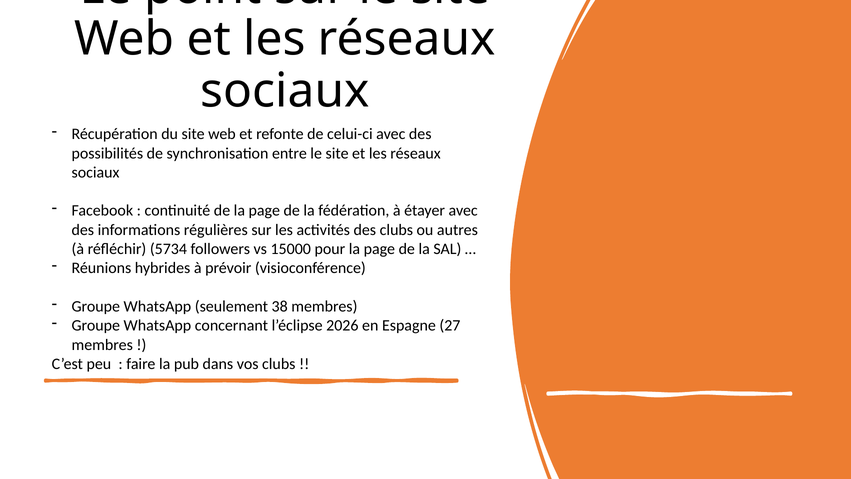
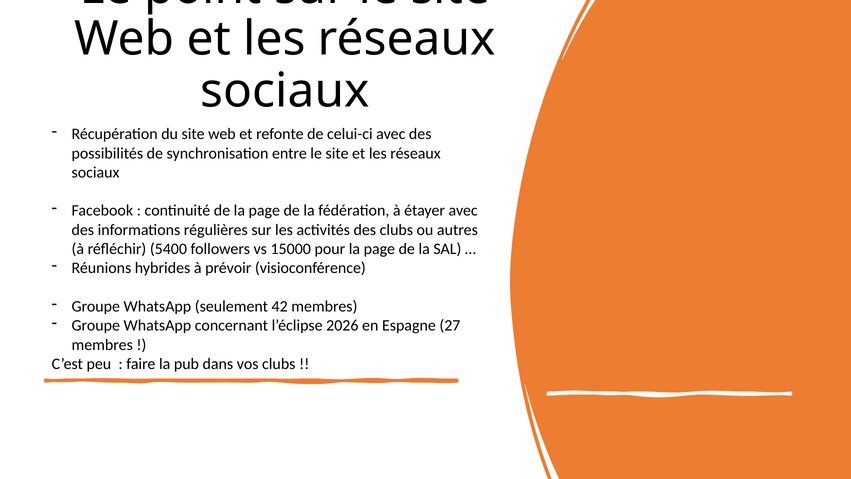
5734: 5734 -> 5400 (168, 249)
38: 38 -> 42 (280, 306)
